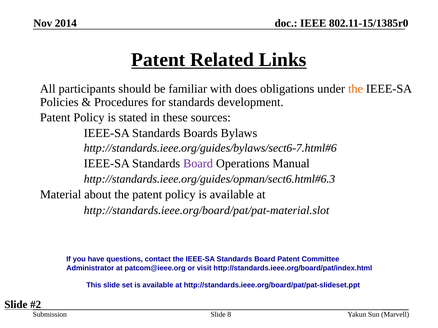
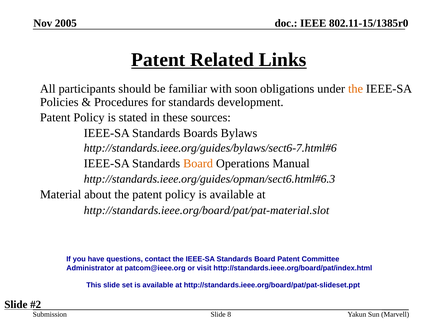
2014: 2014 -> 2005 (66, 23)
does: does -> soon (246, 89)
Board colour: purple -> orange (198, 164)
